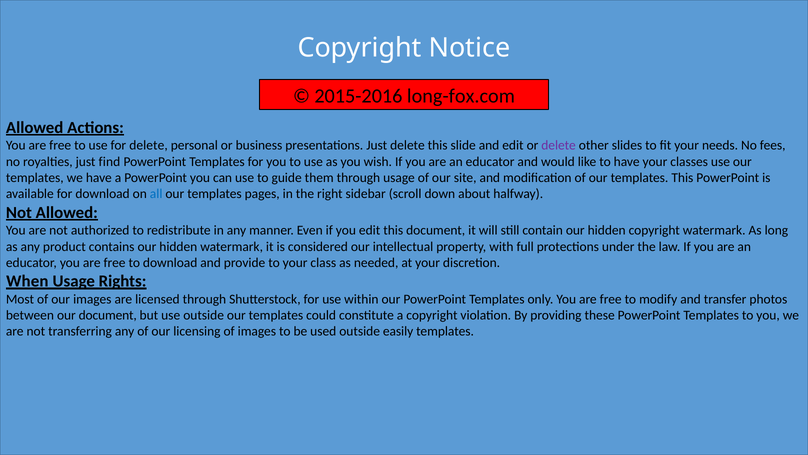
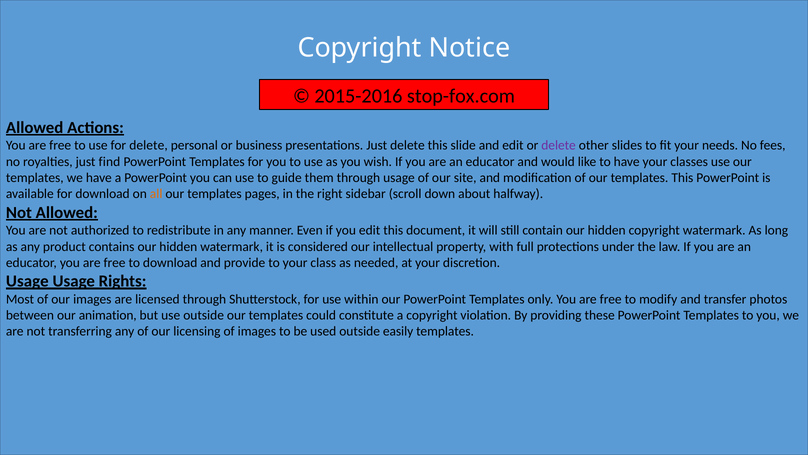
long-fox.com: long-fox.com -> stop-fox.com (461, 96)
all colour: blue -> orange (156, 194)
When: When -> Usage (27, 281)
our document: document -> animation (108, 315)
